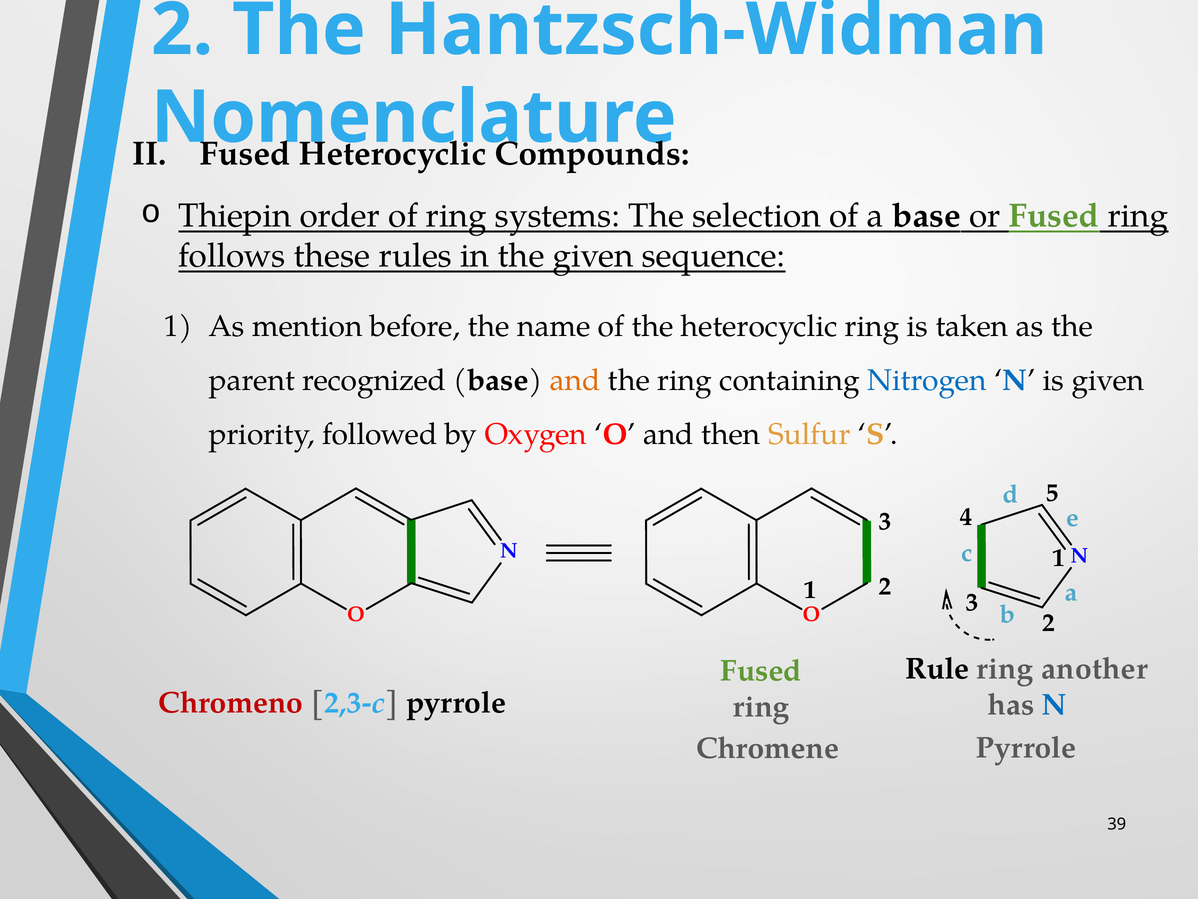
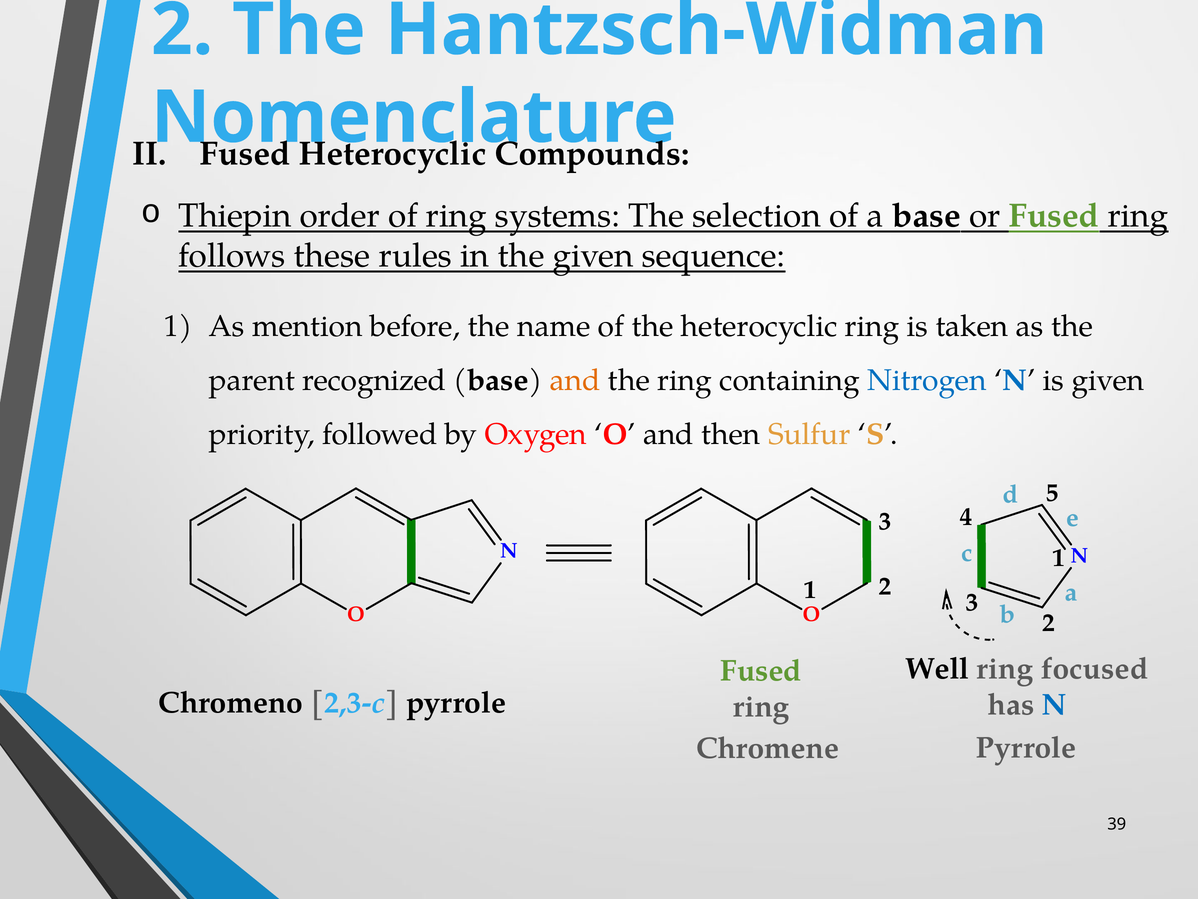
Rule: Rule -> Well (937, 668)
another: another -> focused (1095, 668)
Chromeno colour: red -> black (231, 703)
